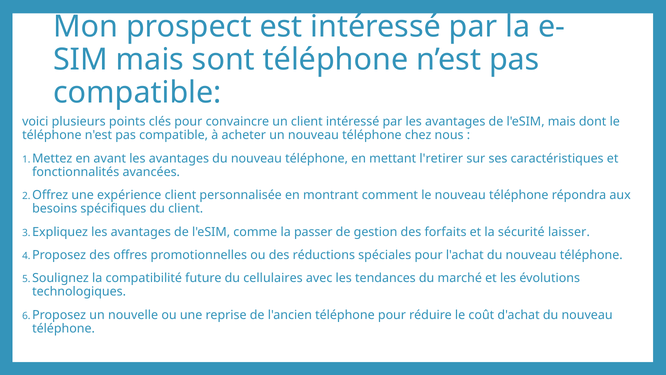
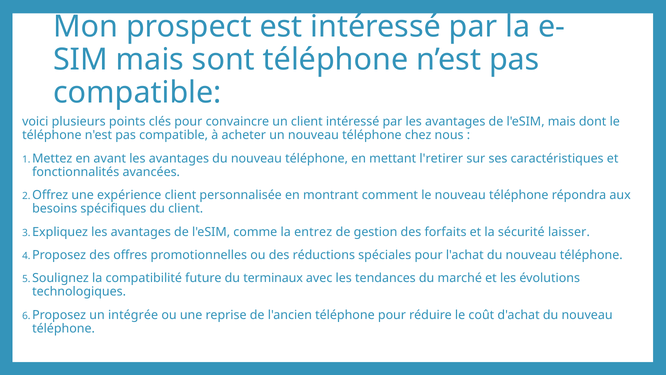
passer: passer -> entrez (313, 232)
cellulaires: cellulaires -> terminaux (273, 278)
nouvelle: nouvelle -> intégrée (133, 315)
